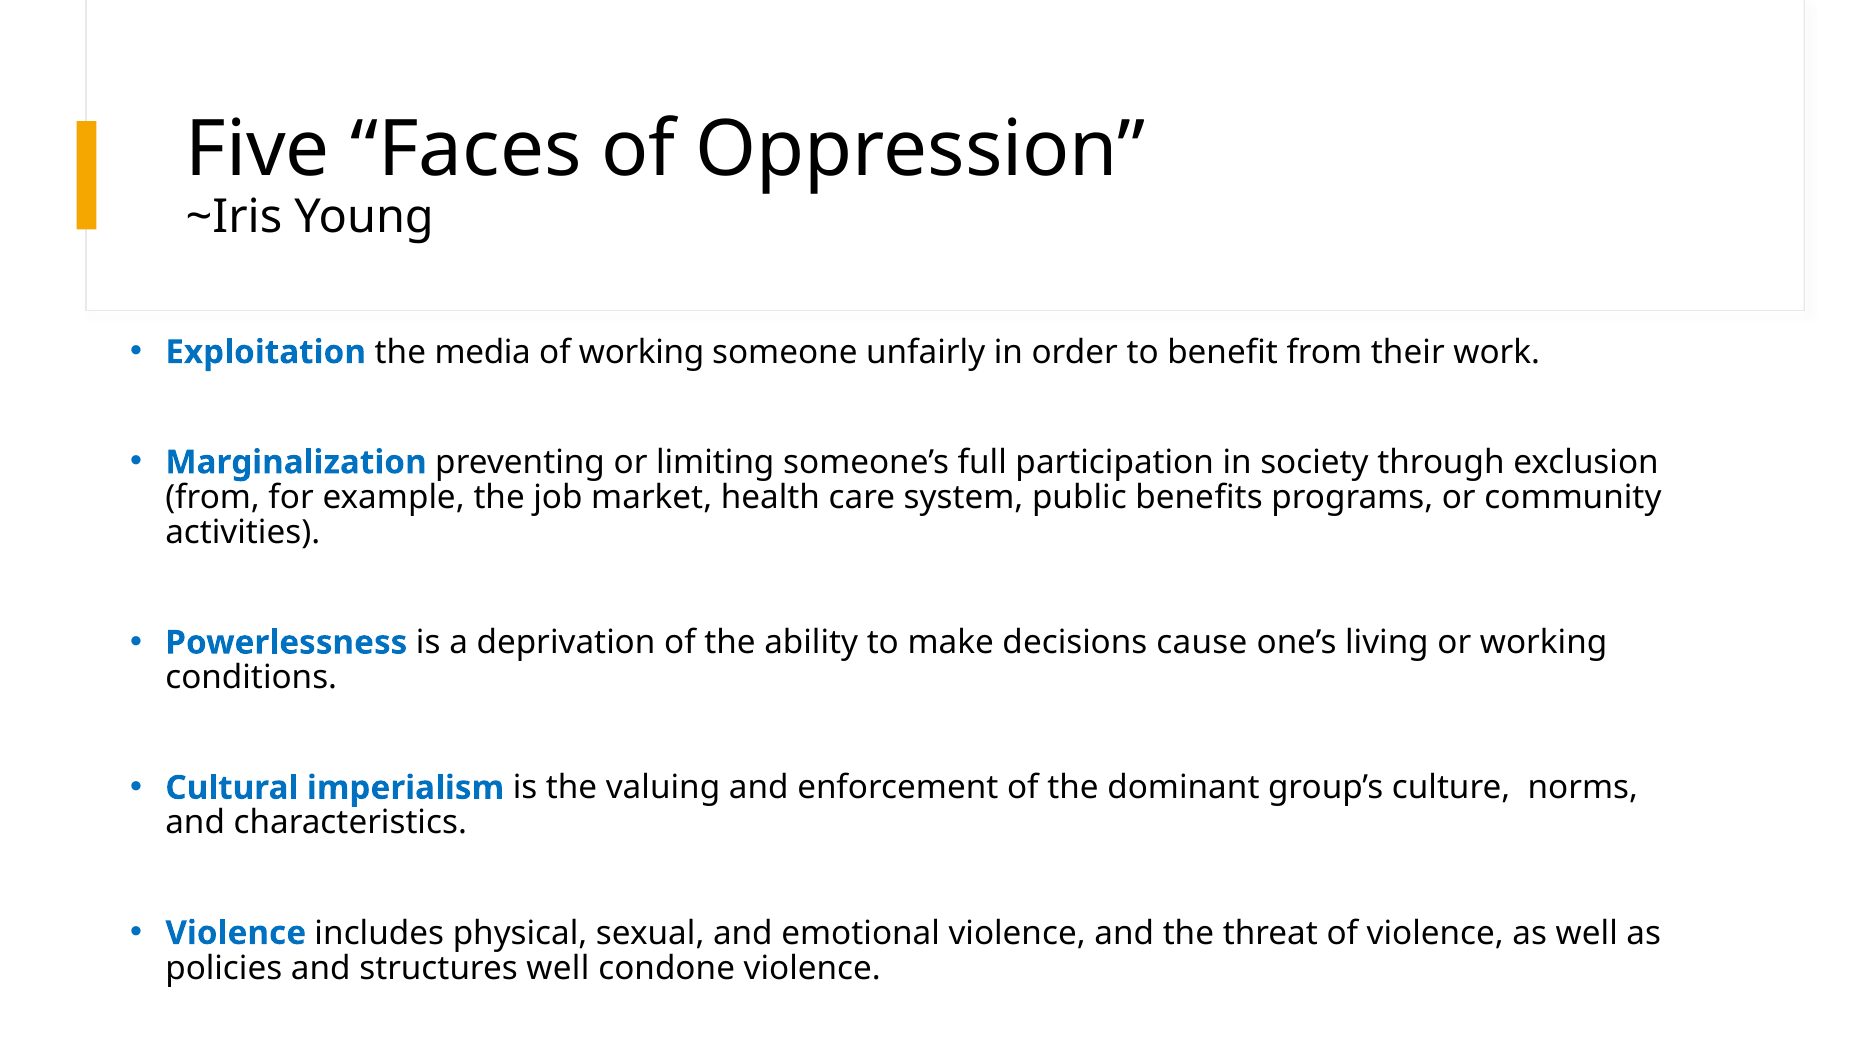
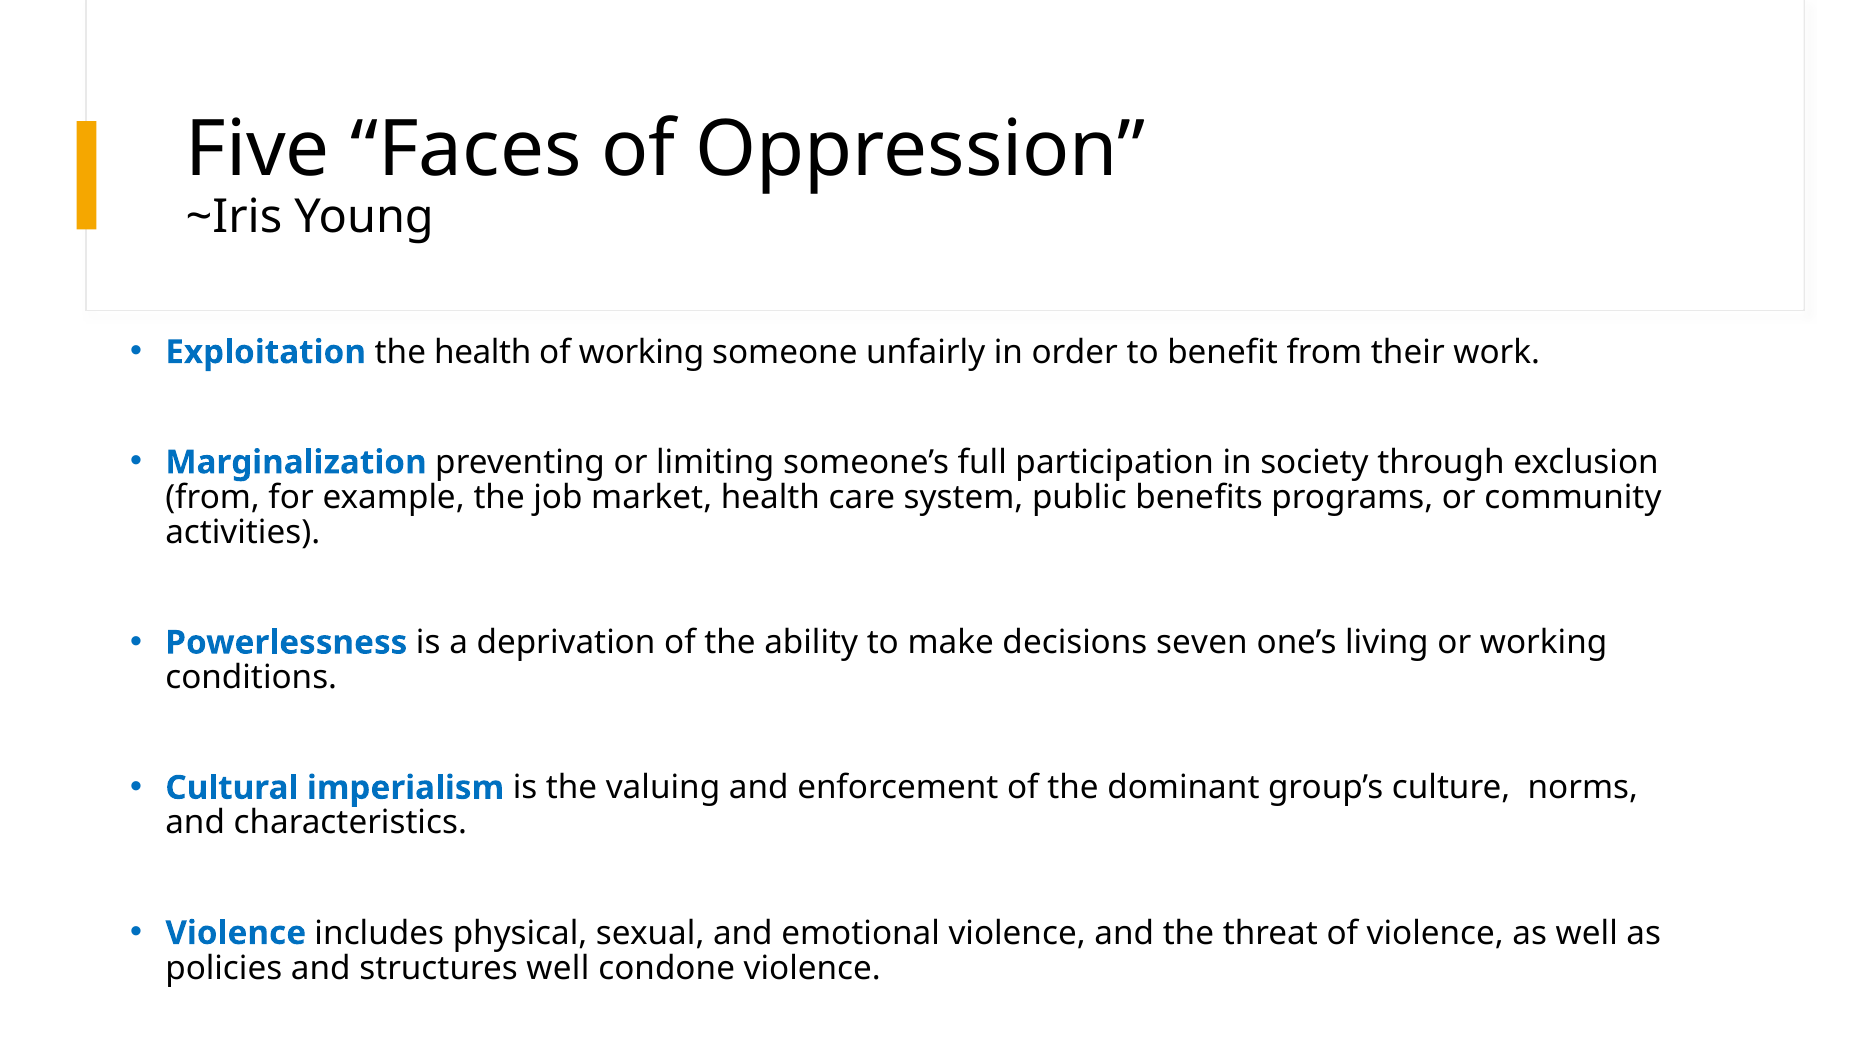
the media: media -> health (483, 352)
cause: cause -> seven (1202, 643)
